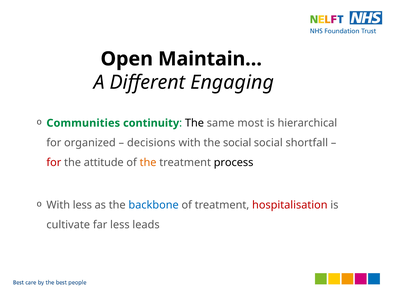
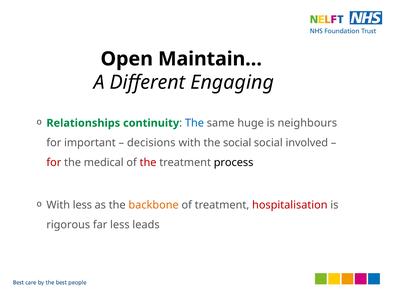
Communities: Communities -> Relationships (83, 123)
The colour: black -> blue (194, 123)
most: most -> huge (251, 123)
hierarchical: hierarchical -> neighbours (307, 123)
organized: organized -> important (90, 143)
shortfall: shortfall -> involved (307, 143)
attitude: attitude -> medical (104, 162)
the colour: orange -> red (148, 162)
backbone colour: blue -> orange (154, 205)
cultivate: cultivate -> rigorous (68, 225)
